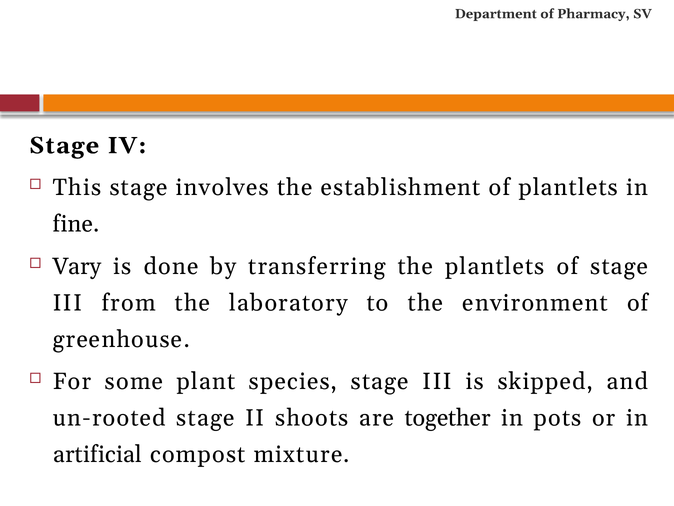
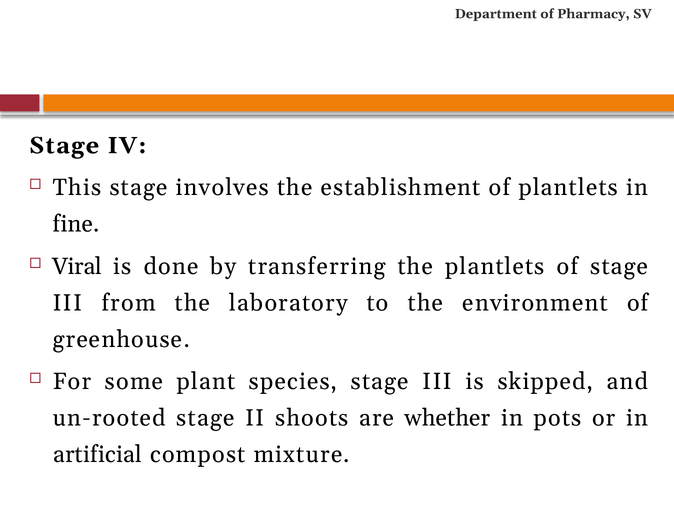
Vary: Vary -> Viral (77, 266)
together: together -> whether (448, 418)
